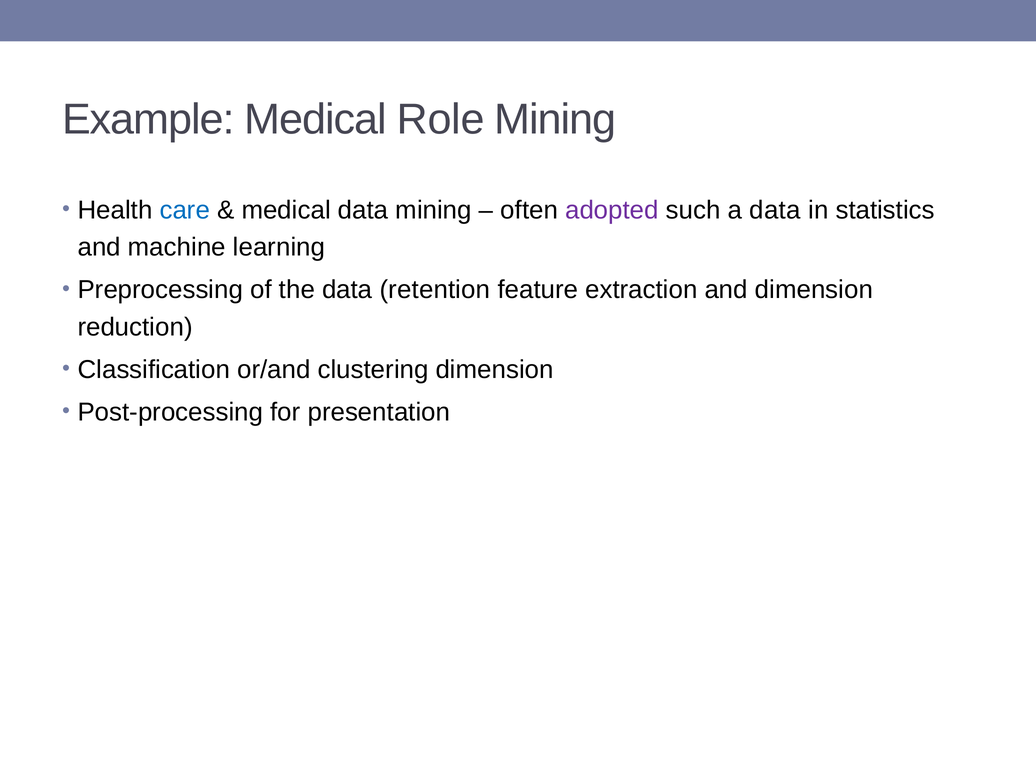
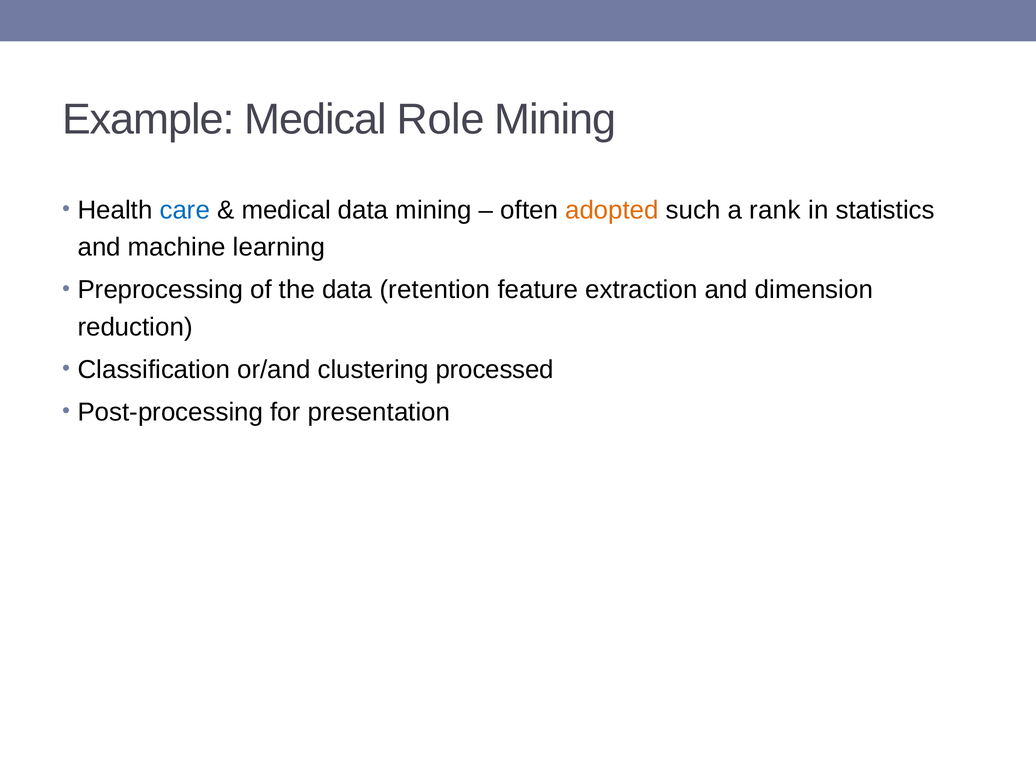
adopted colour: purple -> orange (612, 210)
a data: data -> rank (775, 210)
clustering dimension: dimension -> processed (495, 370)
